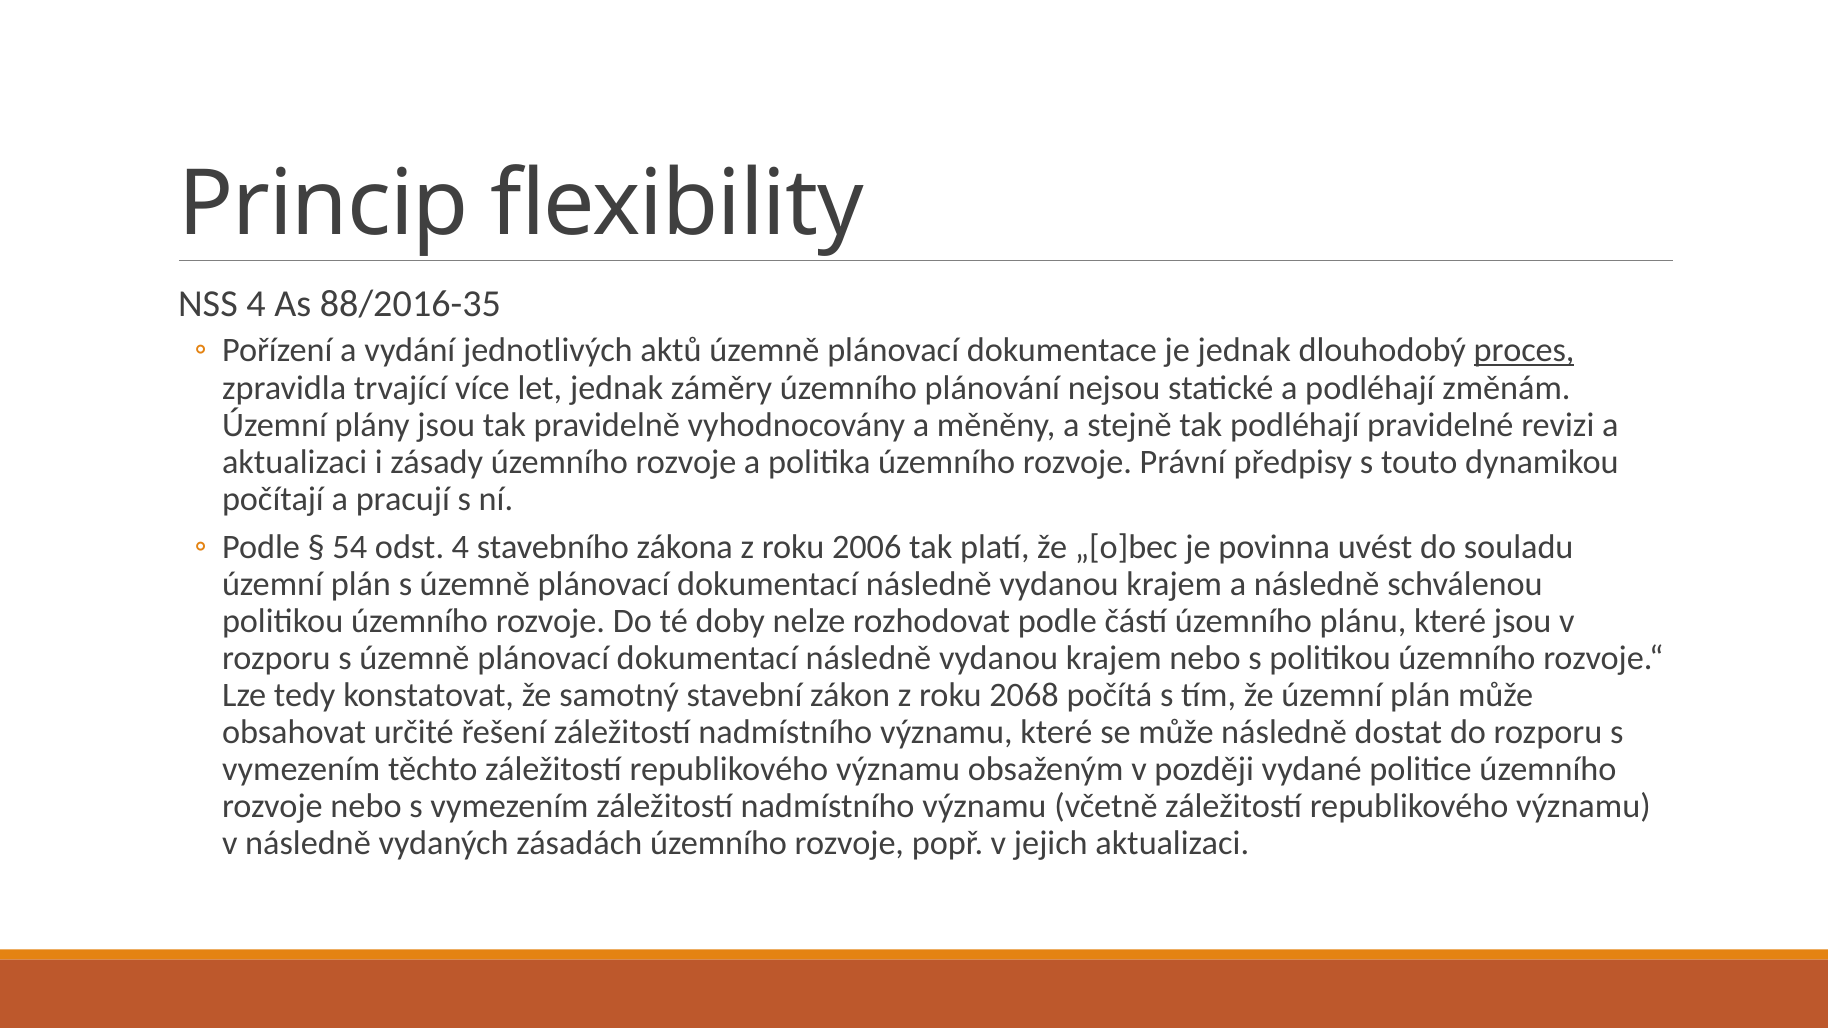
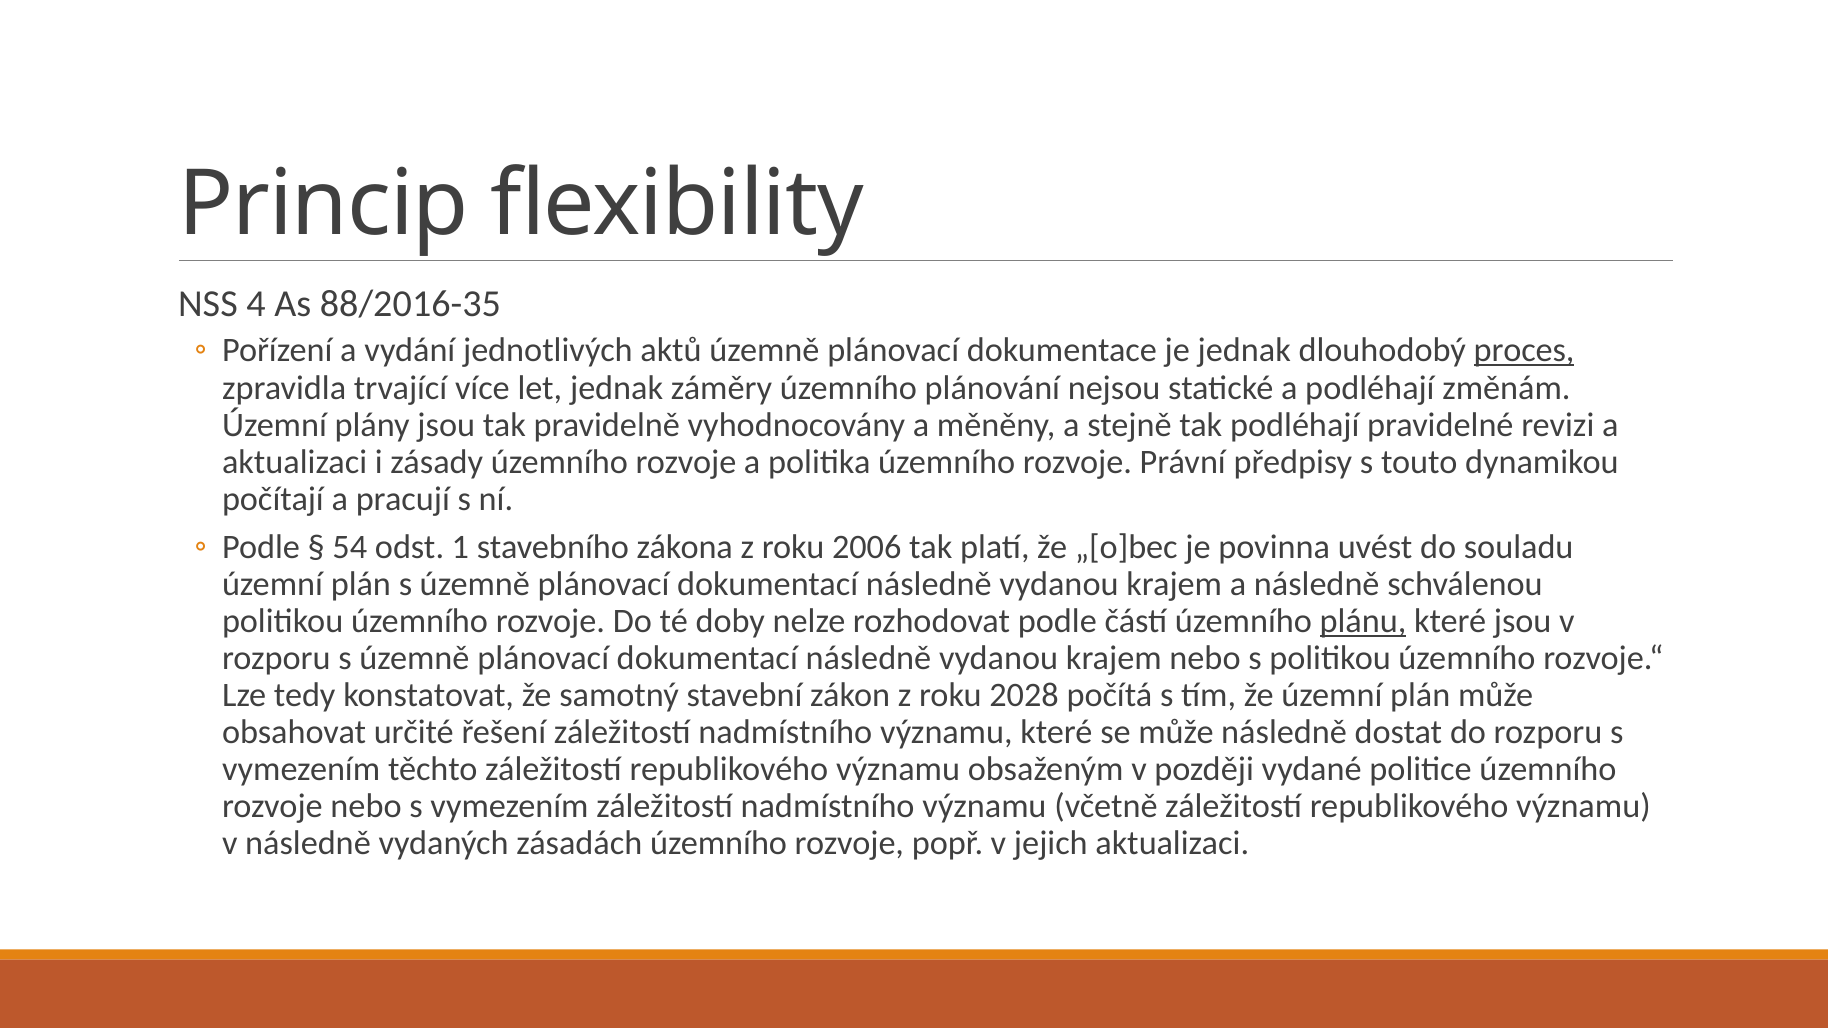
odst 4: 4 -> 1 (460, 547)
plánu underline: none -> present (1363, 621)
2068: 2068 -> 2028 (1024, 695)
